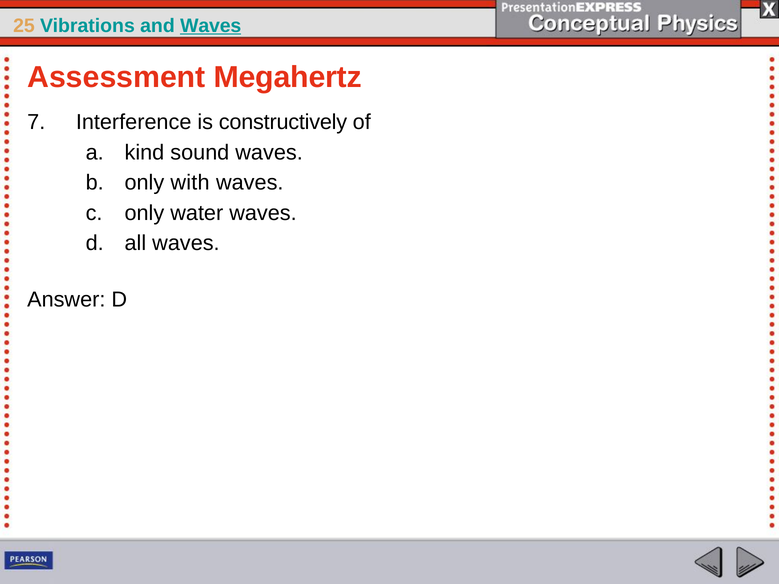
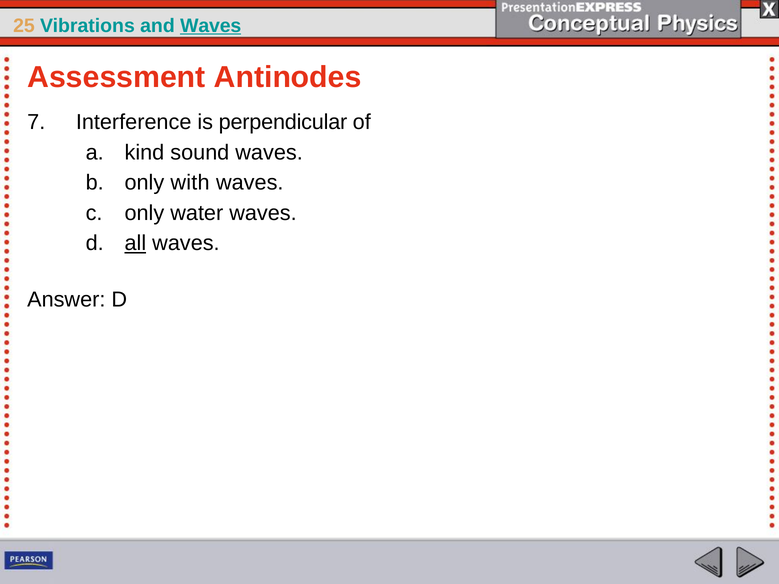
Megahertz: Megahertz -> Antinodes (288, 77)
constructively: constructively -> perpendicular (283, 122)
all underline: none -> present (135, 243)
